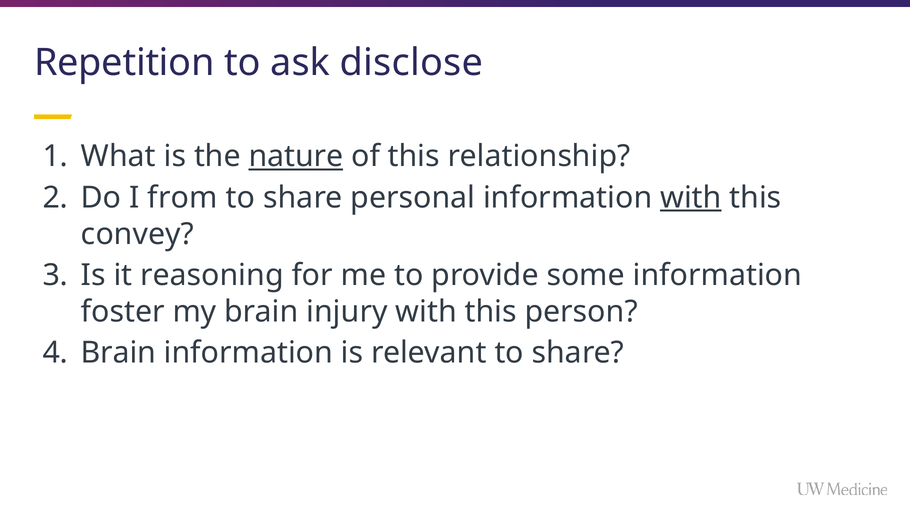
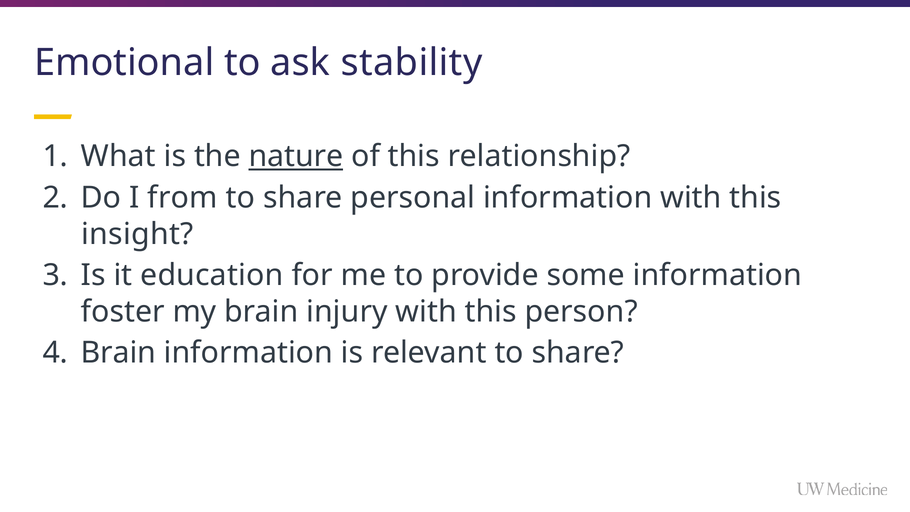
Repetition: Repetition -> Emotional (124, 63)
disclose: disclose -> stability (411, 63)
with underline: present -> none (691, 198)
convey: convey -> insight (137, 234)
reasoning: reasoning -> education (212, 275)
